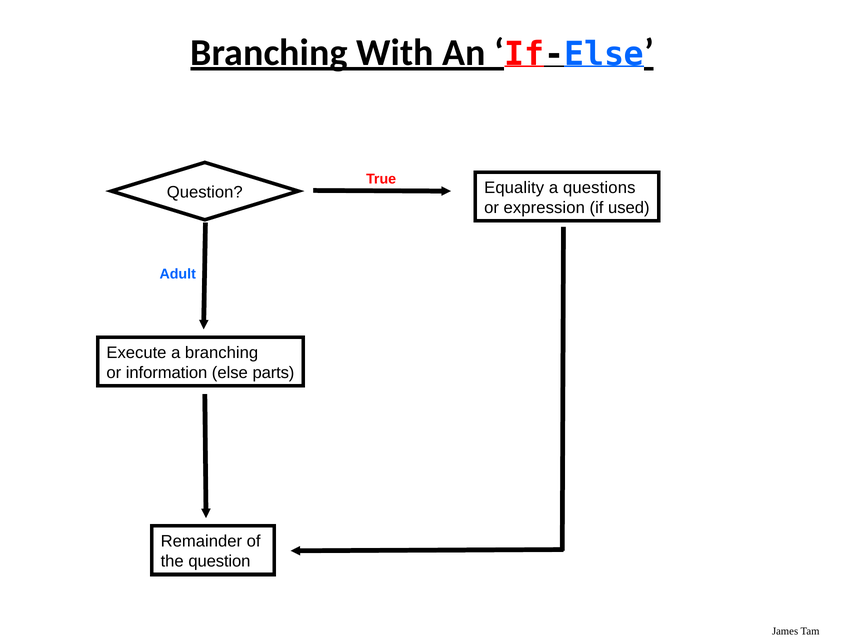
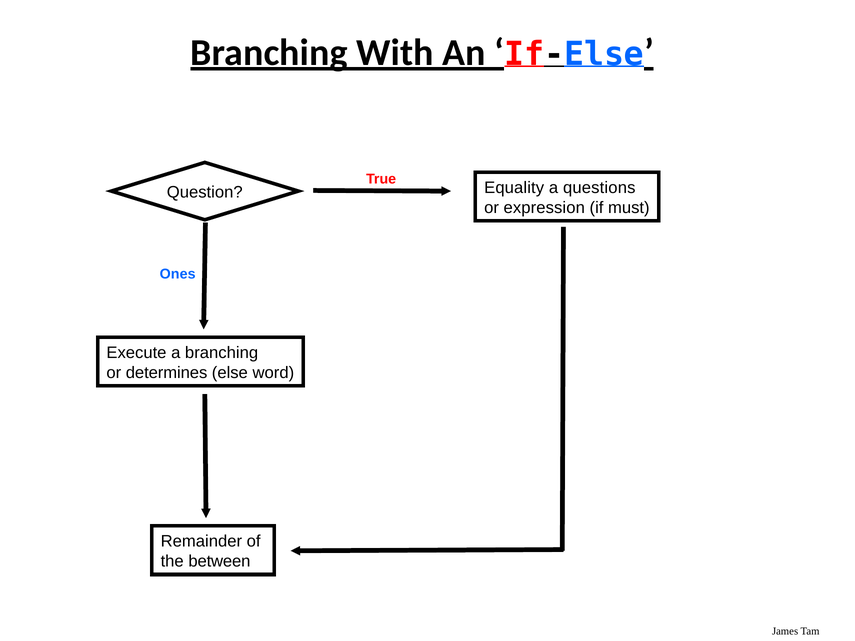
used: used -> must (629, 208)
Adult: Adult -> Ones (178, 274)
information: information -> determines (167, 373)
parts: parts -> word (273, 373)
the question: question -> between (219, 562)
